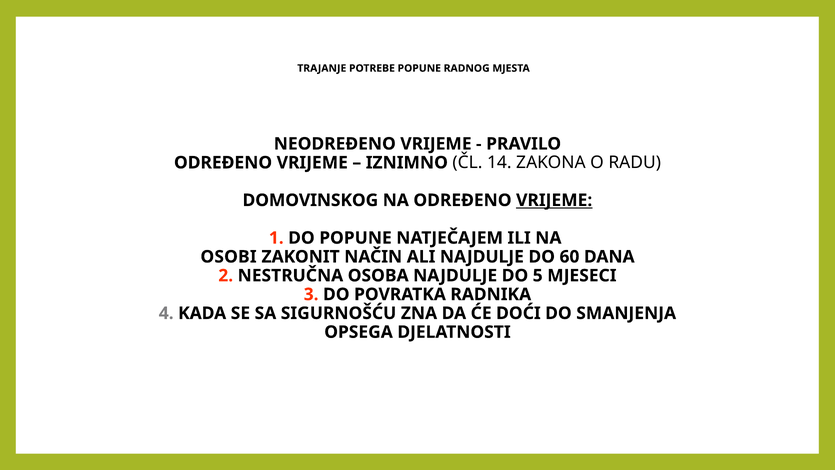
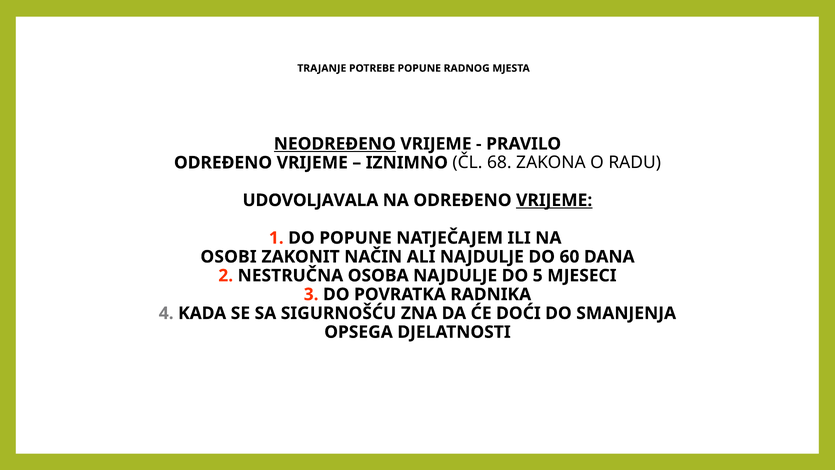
NEODREĐENO underline: none -> present (335, 144)
14: 14 -> 68 (499, 163)
DOMOVINSKOG: DOMOVINSKOG -> UDOVOLJAVALA (310, 200)
